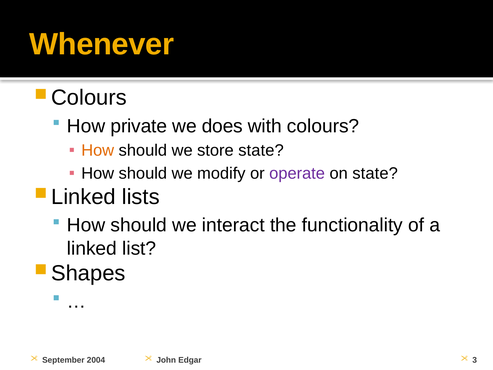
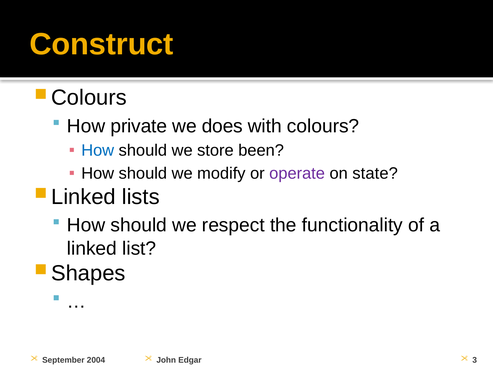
Whenever: Whenever -> Construct (102, 44)
How colour: orange -> blue (98, 150)
store state: state -> been (261, 150)
interact: interact -> respect (233, 225)
